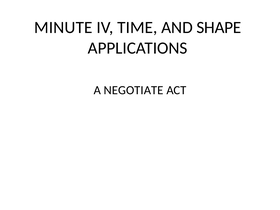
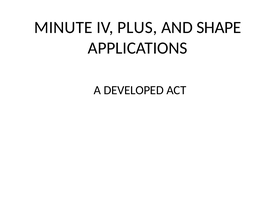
TIME: TIME -> PLUS (137, 27)
NEGOTIATE: NEGOTIATE -> DEVELOPED (134, 90)
